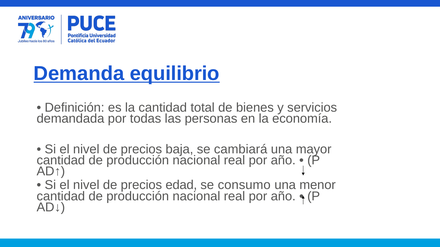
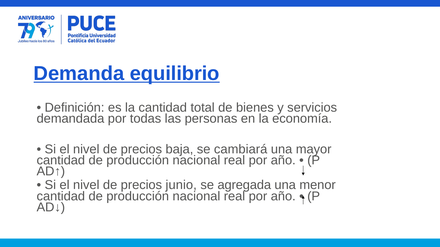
edad: edad -> junio (181, 185)
consumo: consumo -> agregada (244, 185)
